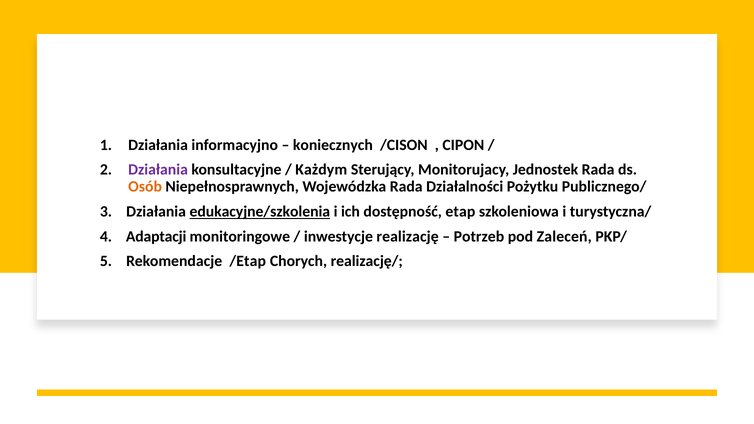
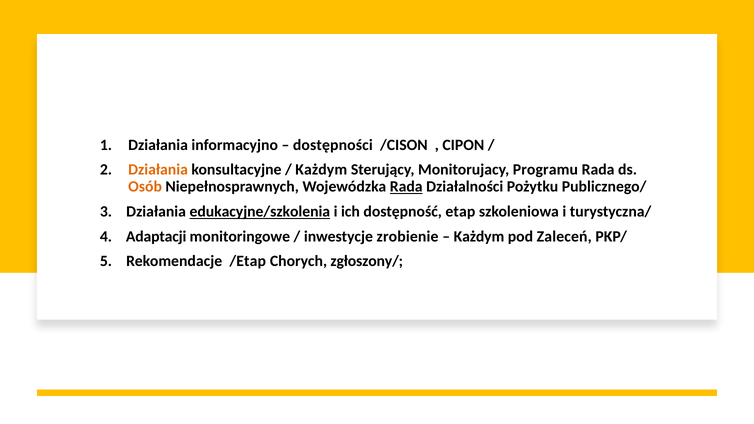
koniecznych: koniecznych -> dostępności (333, 145)
Działania colour: purple -> orange (158, 170)
Jednostek: Jednostek -> Programu (545, 170)
Rada underline: none -> present (406, 187)
realizację: realizację -> zrobienie (408, 236)
Potrzeb: Potrzeb -> Każdym (479, 236)
realizację/: realizację/ -> zgłoszony/ (367, 261)
